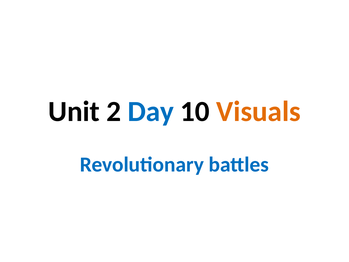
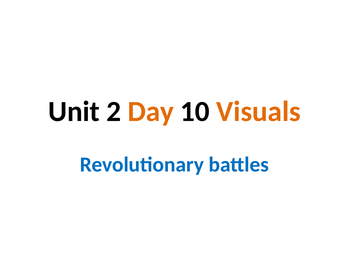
Day colour: blue -> orange (151, 111)
